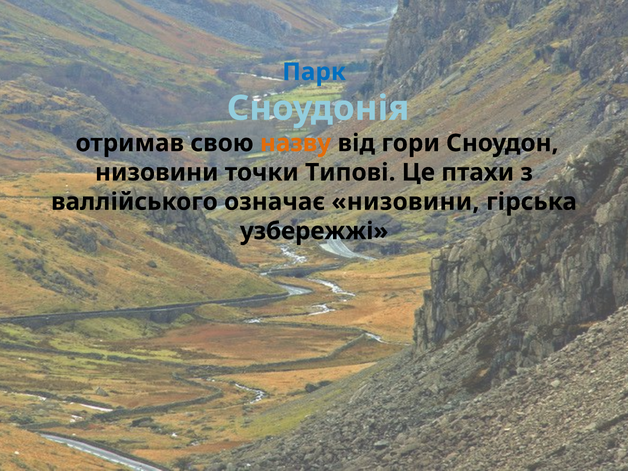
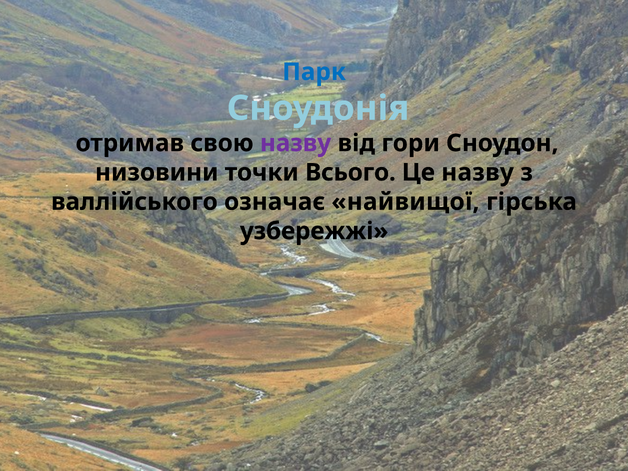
назву colour: orange -> purple (296, 143)
Типові: Типові -> Всього (350, 172)
Це птахи: птахи -> назву (478, 172)
означає низовини: низовини -> найвищої (405, 202)
